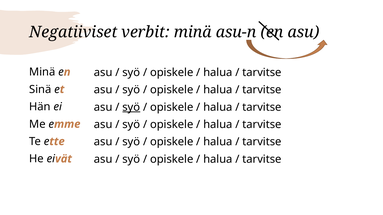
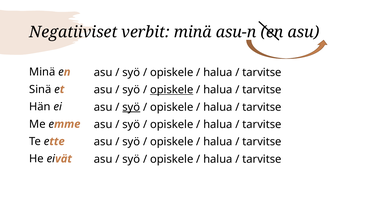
opiskele underline: none -> present (172, 90)
